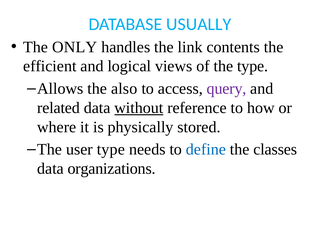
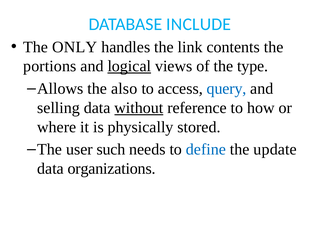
USUALLY: USUALLY -> INCLUDE (199, 24)
efficient: efficient -> portions (50, 66)
logical underline: none -> present (129, 66)
query colour: purple -> blue (227, 89)
related: related -> selling (59, 108)
user type: type -> such (111, 149)
classes: classes -> update (275, 149)
